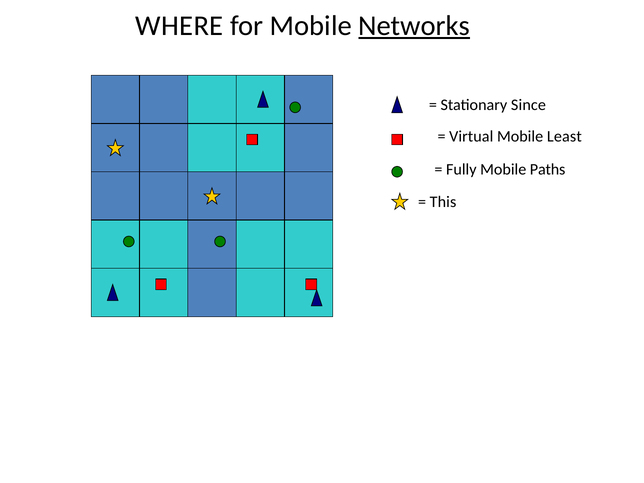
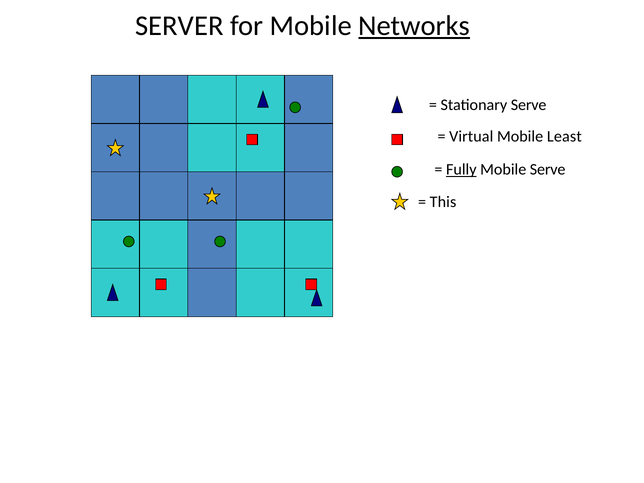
WHERE: WHERE -> SERVER (180, 26)
Stationary Since: Since -> Serve (529, 105)
Fully underline: none -> present (461, 170)
Mobile Paths: Paths -> Serve (548, 170)
